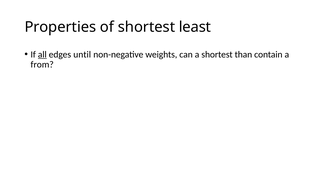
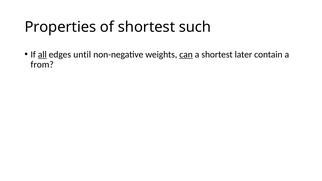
least: least -> such (195, 27)
can underline: none -> present (186, 54)
than: than -> later (243, 54)
